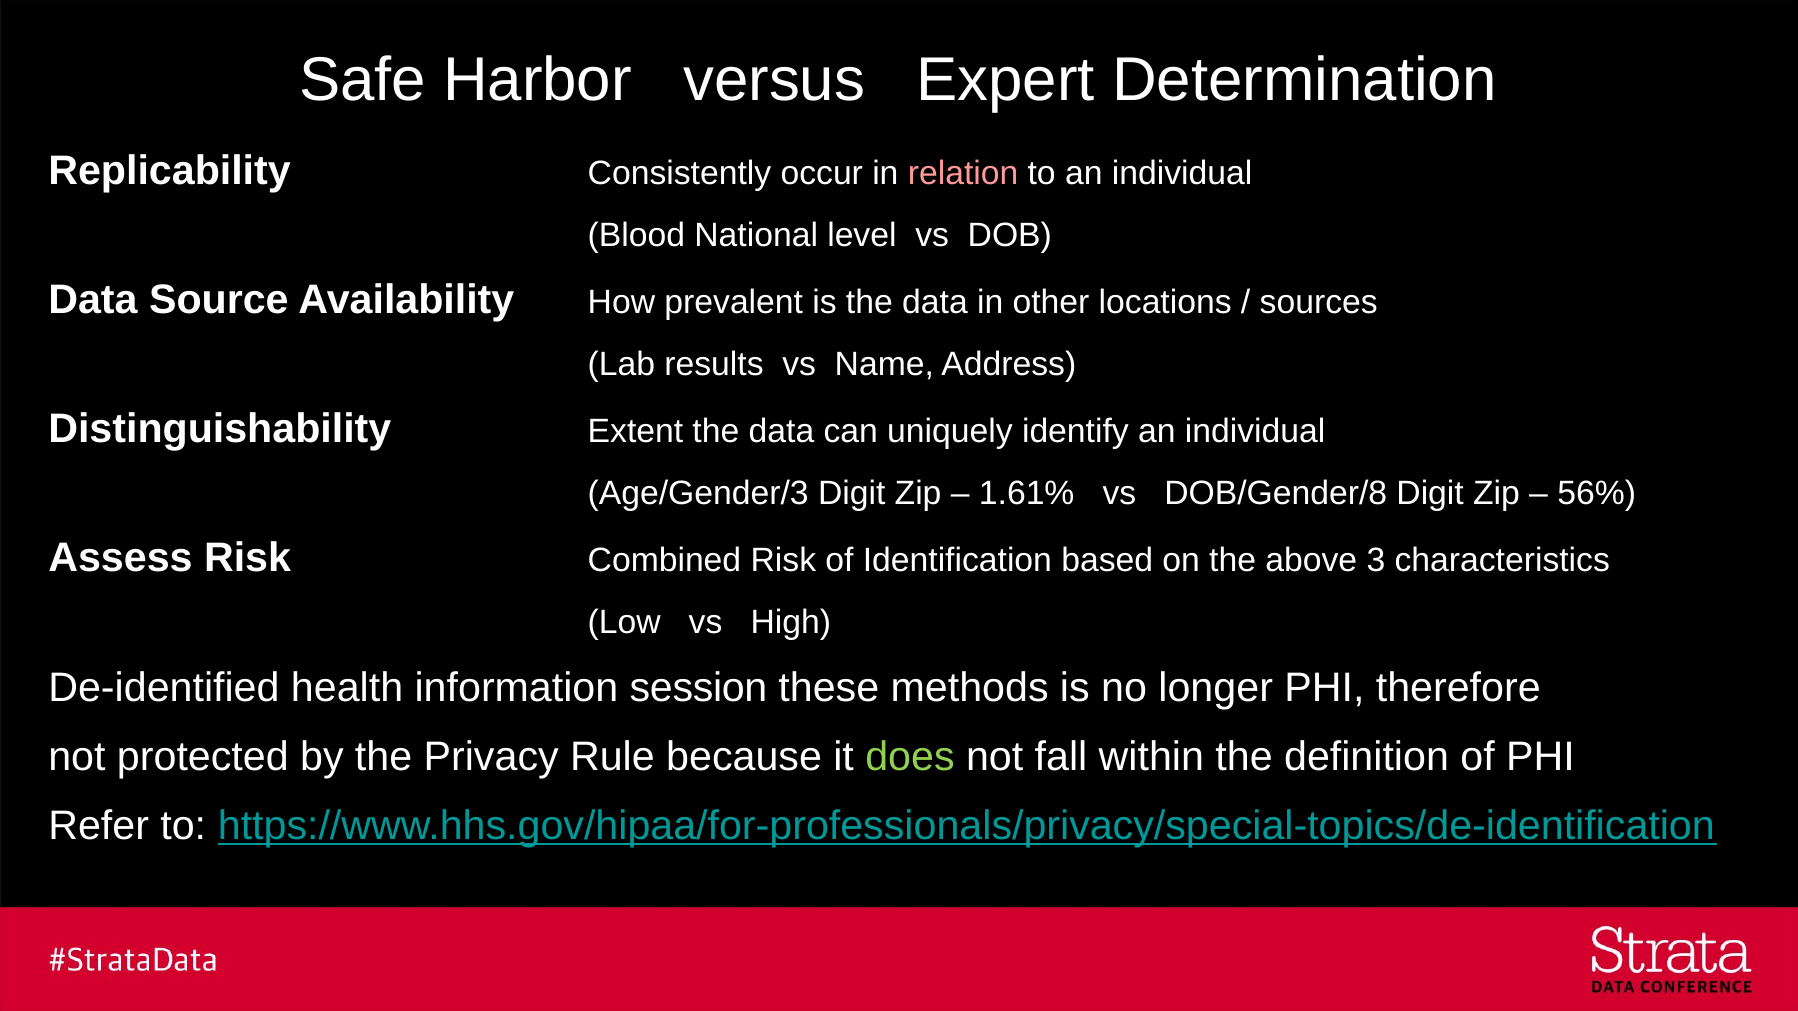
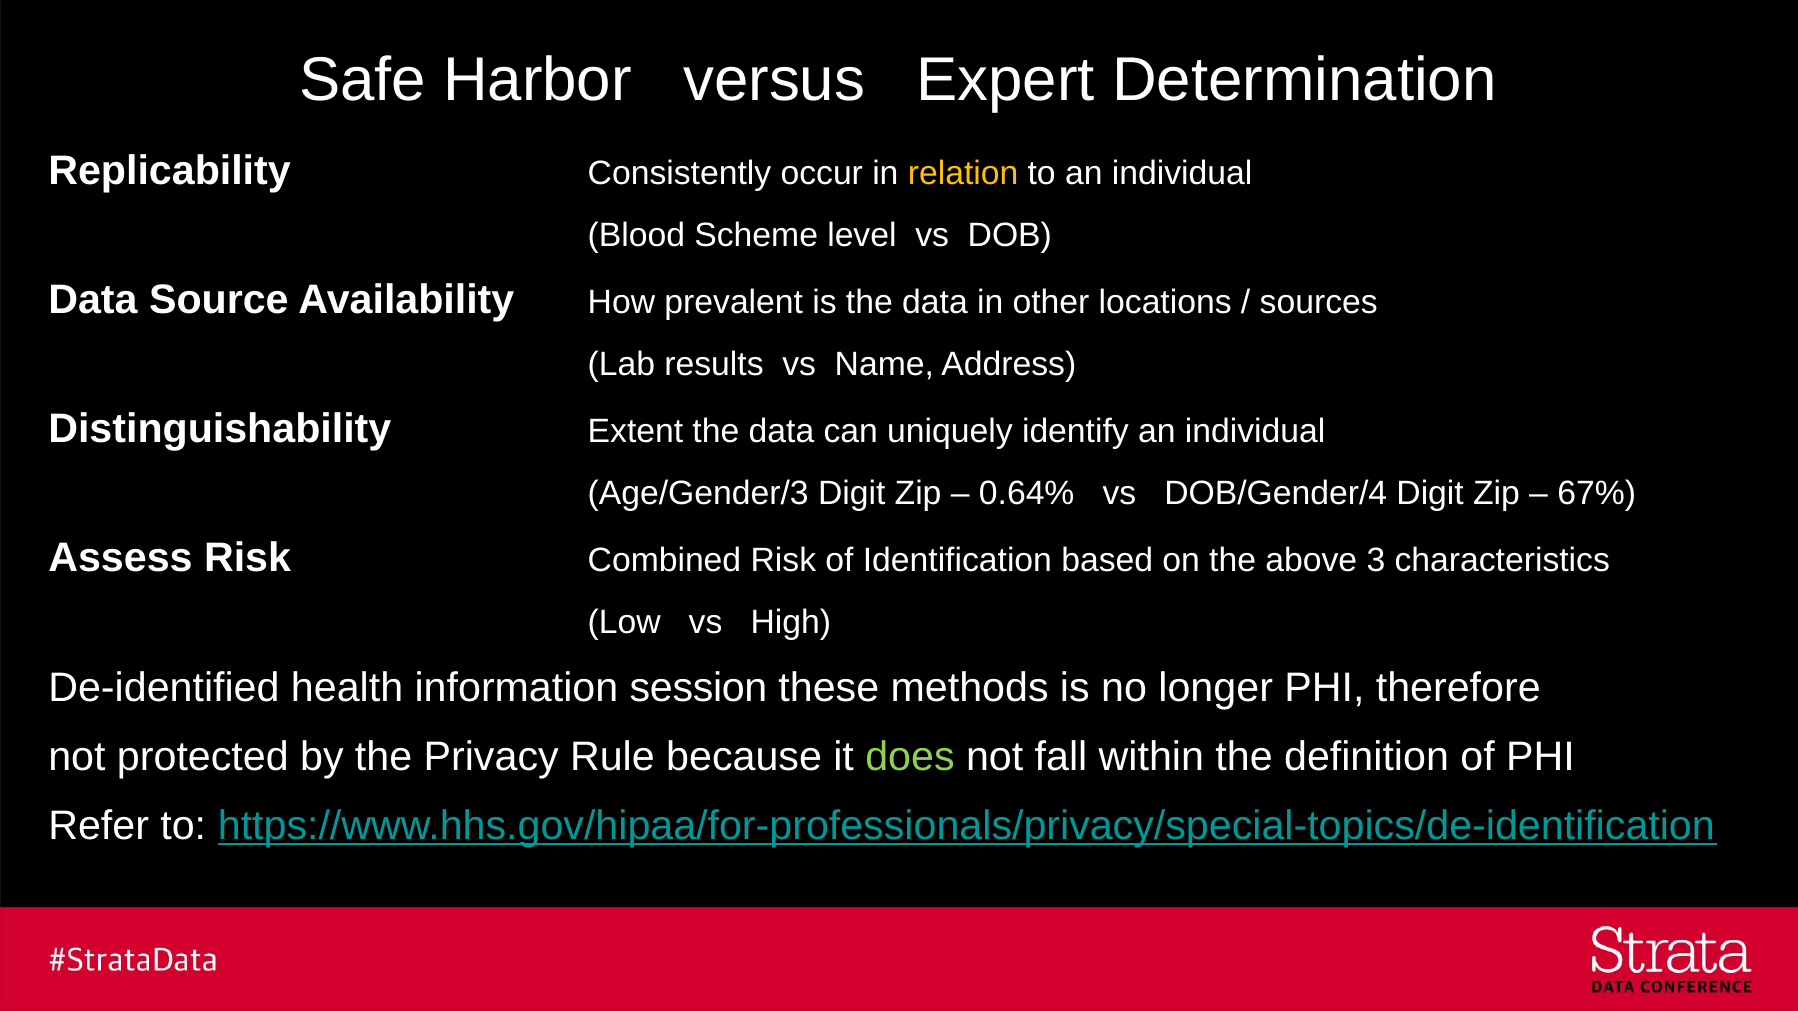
relation colour: pink -> yellow (963, 173)
National: National -> Scheme (756, 235)
1.61%: 1.61% -> 0.64% (1027, 493)
DOB/Gender/8: DOB/Gender/8 -> DOB/Gender/4 (1276, 493)
56%: 56% -> 67% (1597, 493)
